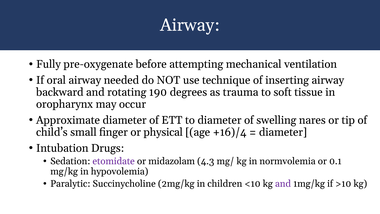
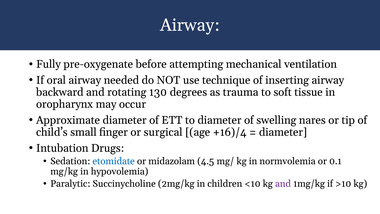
190: 190 -> 130 (158, 92)
physical: physical -> surgical (163, 132)
etomidate colour: purple -> blue (114, 161)
4.3: 4.3 -> 4.5 (206, 161)
